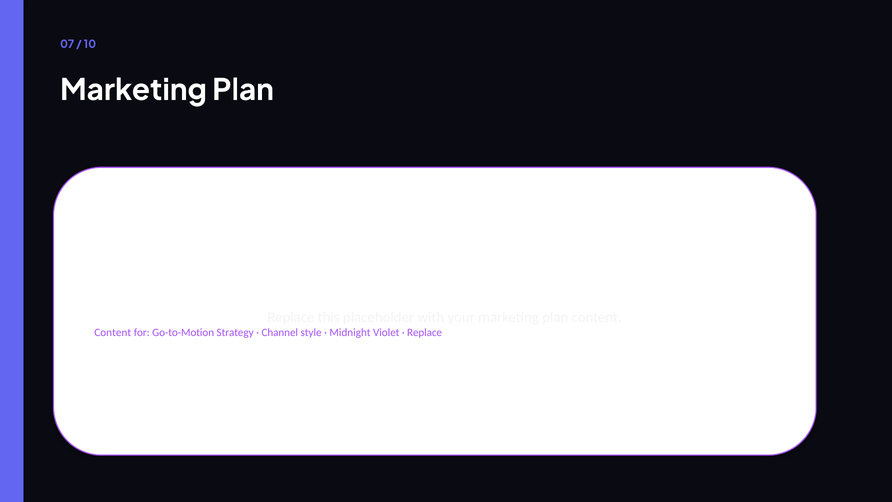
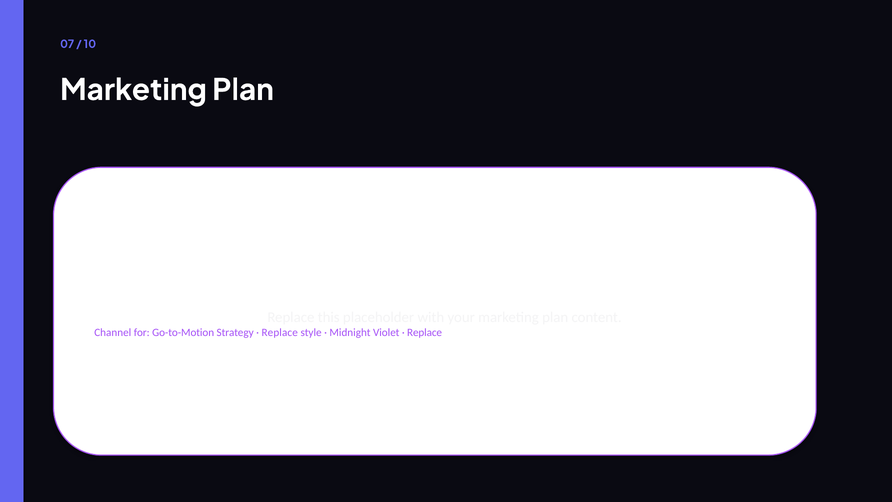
Content: Content -> Channel (113, 332)
Channel: Channel -> Replace (280, 332)
